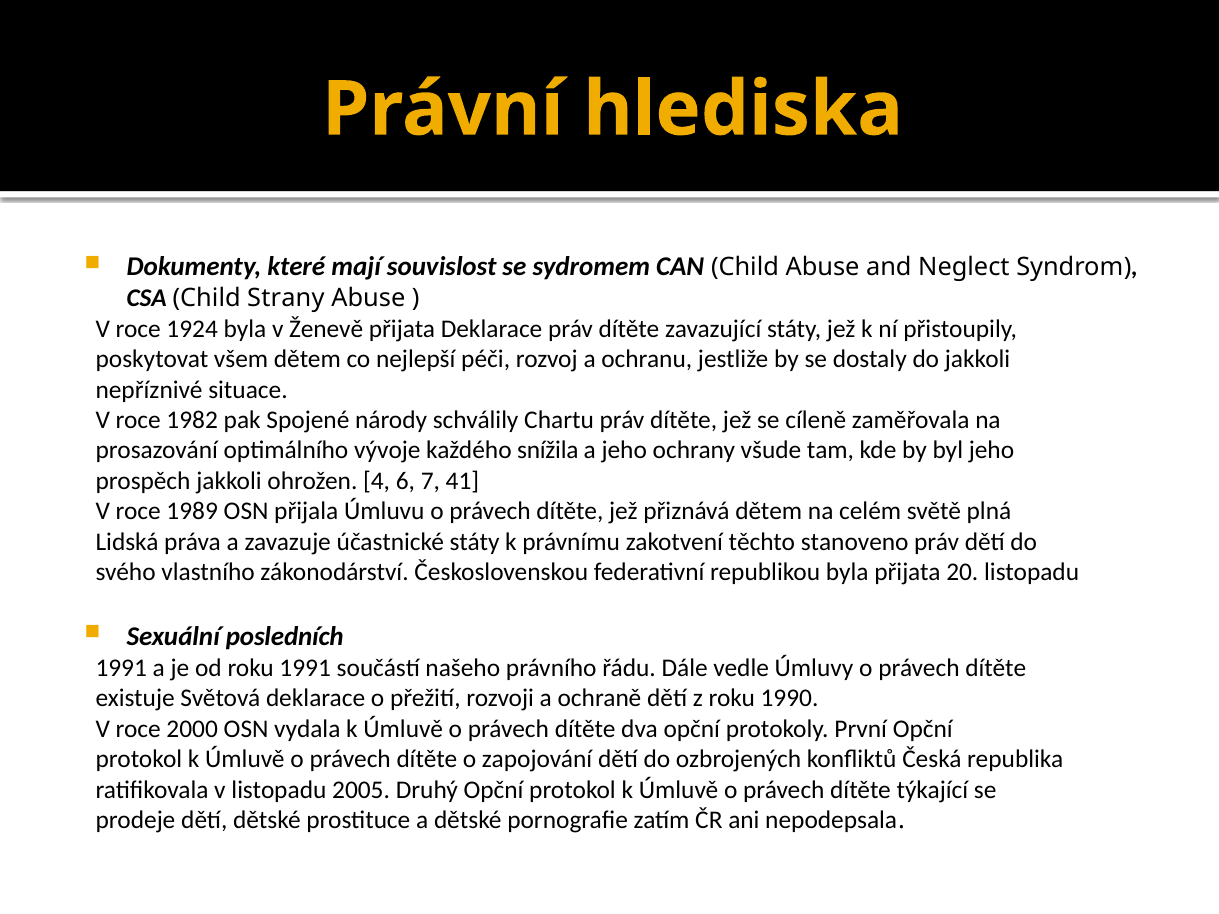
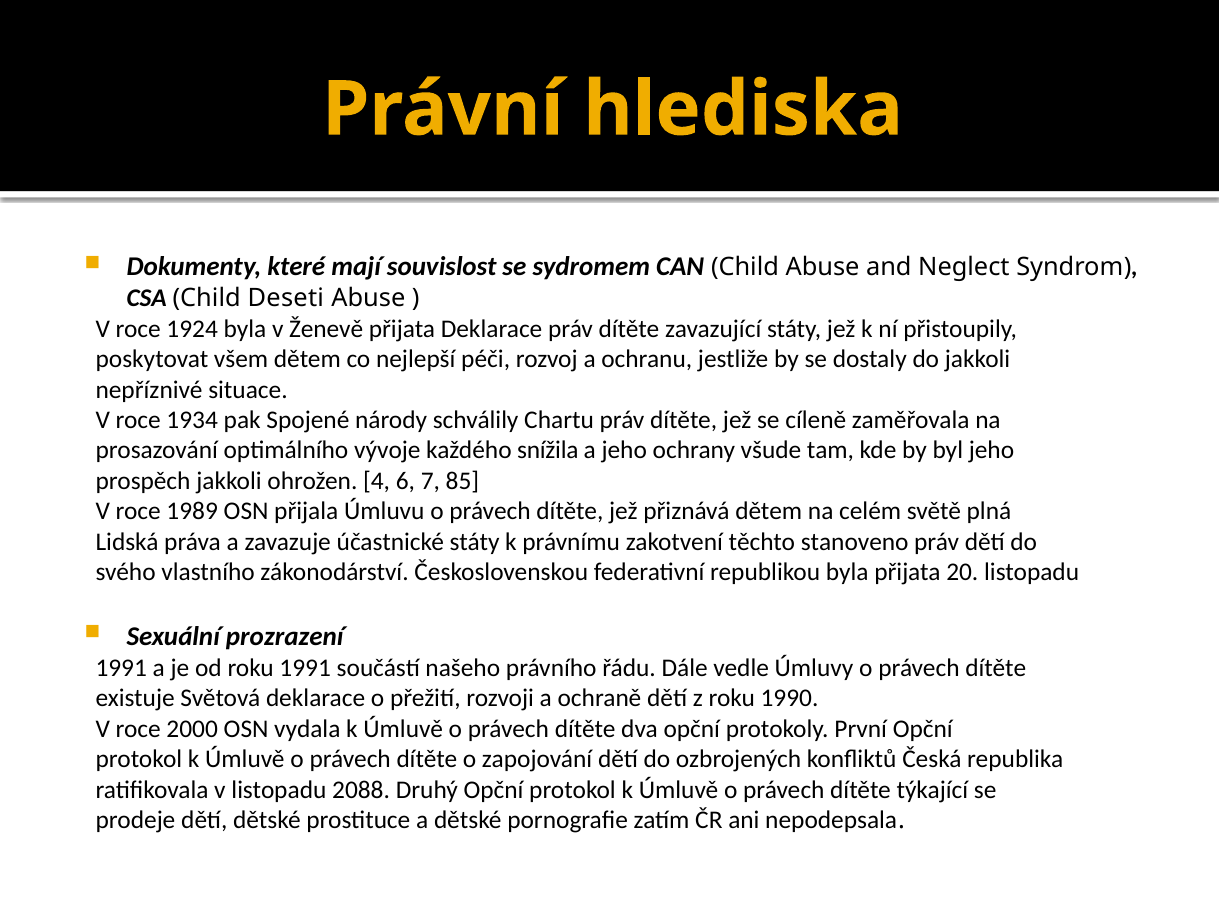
Strany: Strany -> Deseti (286, 298)
1982: 1982 -> 1934 (192, 420)
41: 41 -> 85 (462, 481)
posledních: posledních -> prozrazení (285, 637)
2005: 2005 -> 2088 (361, 790)
